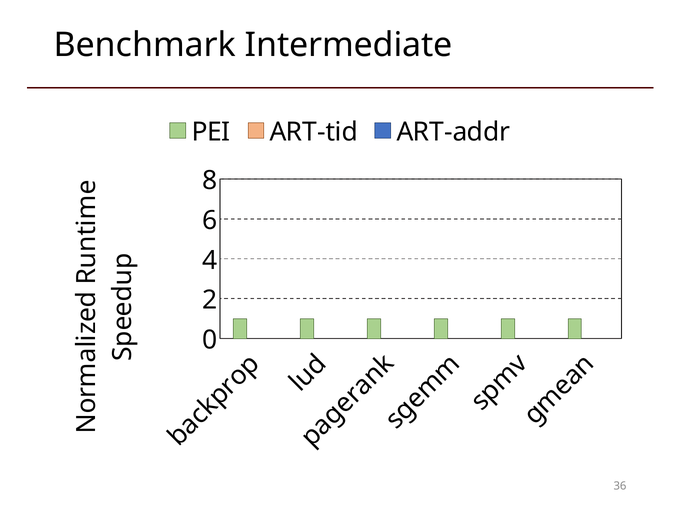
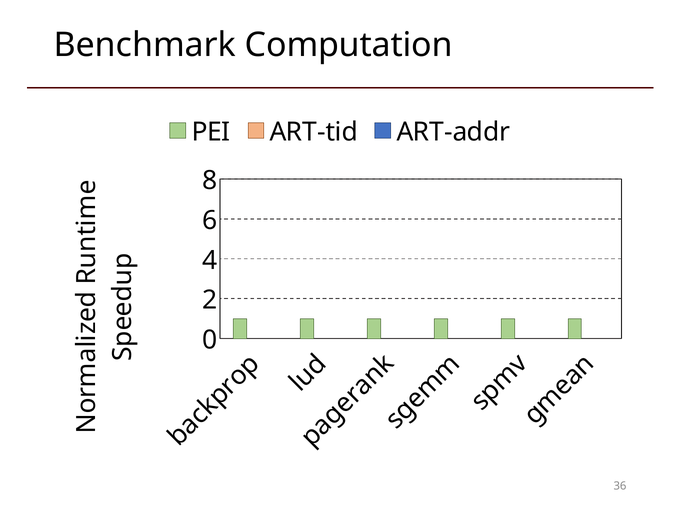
Intermediate: Intermediate -> Computation (349, 45)
